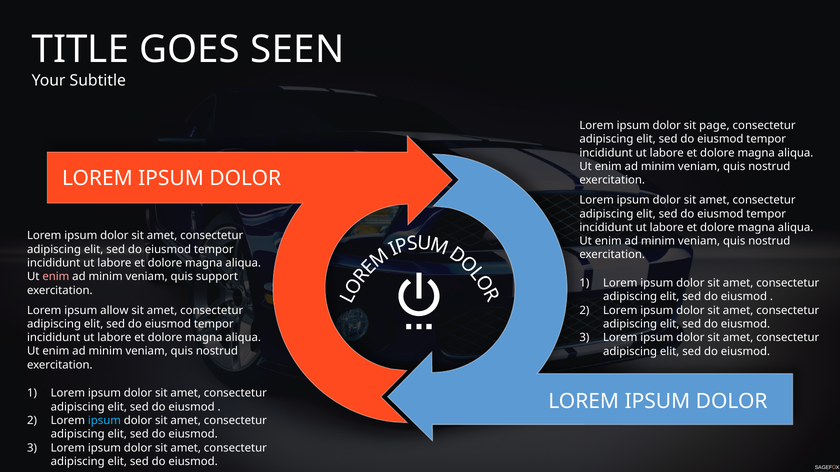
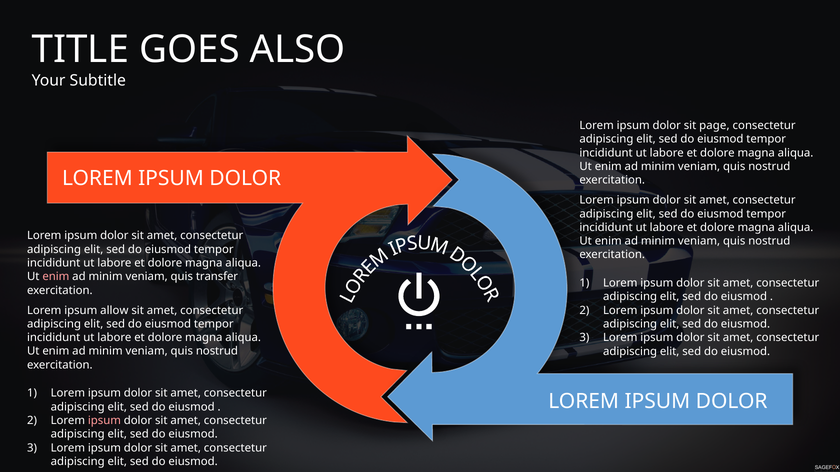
SEEN: SEEN -> ALSO (298, 50)
support: support -> transfer (217, 277)
ipsum colour: light blue -> pink (104, 421)
